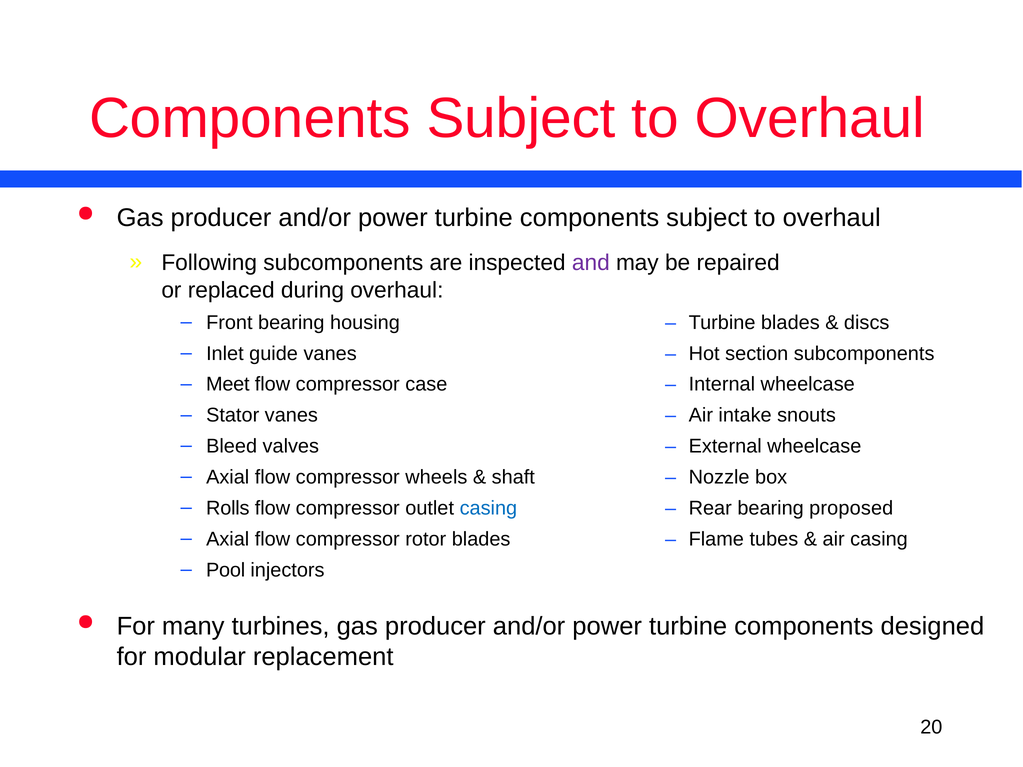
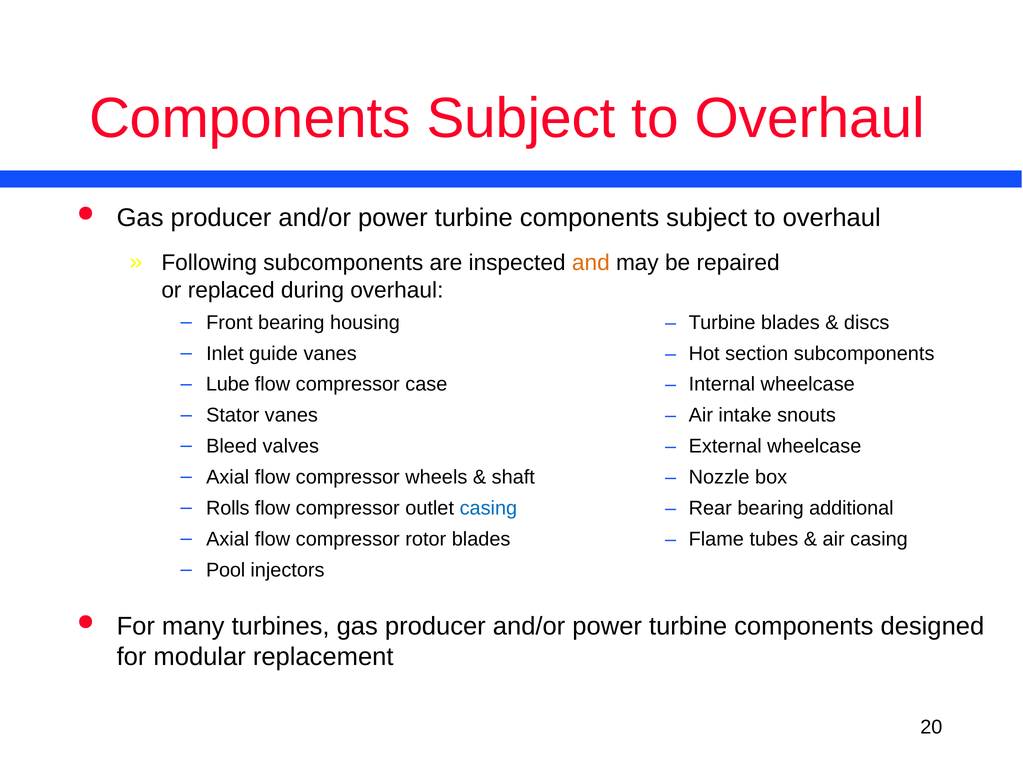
and colour: purple -> orange (591, 263)
Meet: Meet -> Lube (228, 385)
proposed: proposed -> additional (851, 508)
